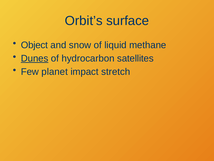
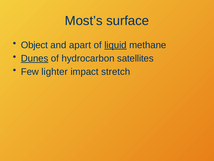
Orbit’s: Orbit’s -> Most’s (84, 21)
snow: snow -> apart (80, 45)
liquid underline: none -> present (115, 45)
planet: planet -> lighter (55, 72)
